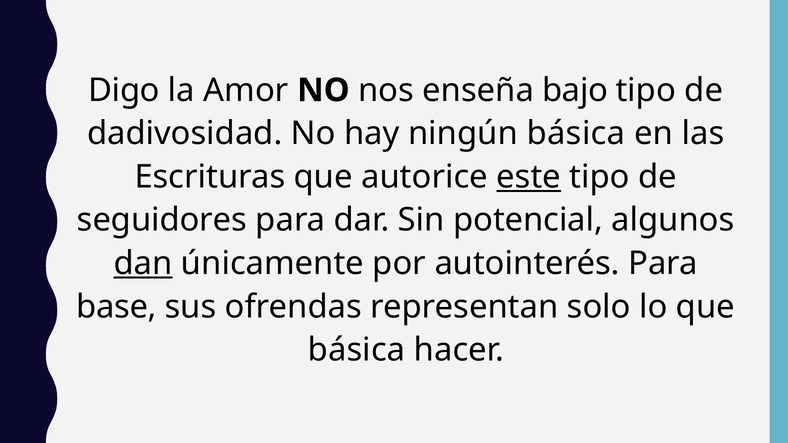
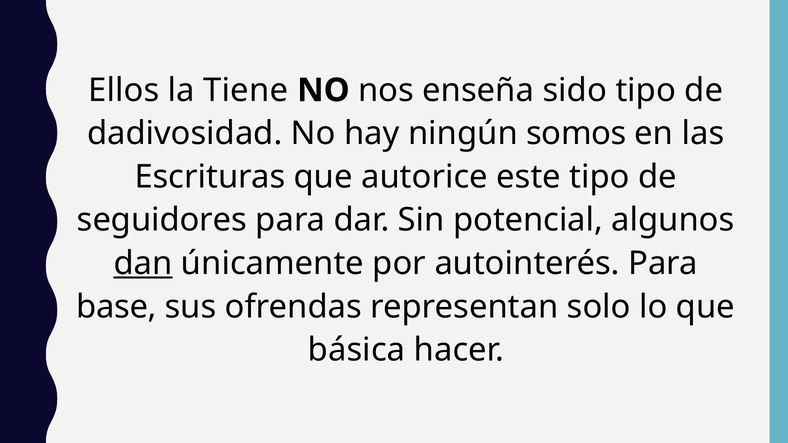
Digo: Digo -> Ellos (124, 90)
Amor: Amor -> Tiene (246, 90)
bajo: bajo -> sido (575, 90)
ningún básica: básica -> somos (576, 134)
este underline: present -> none (529, 177)
